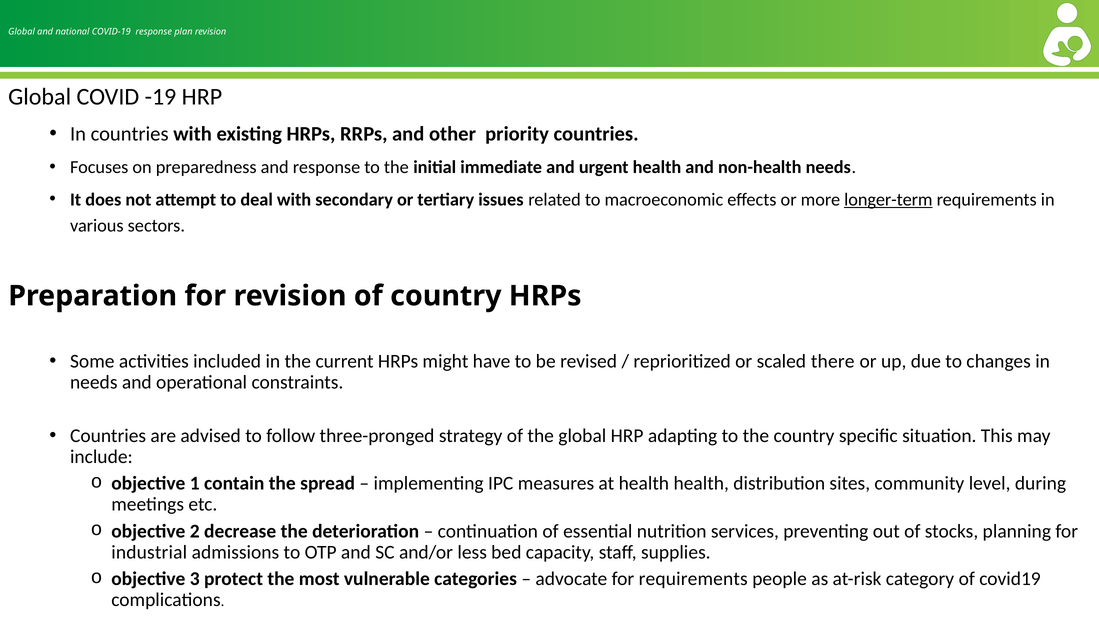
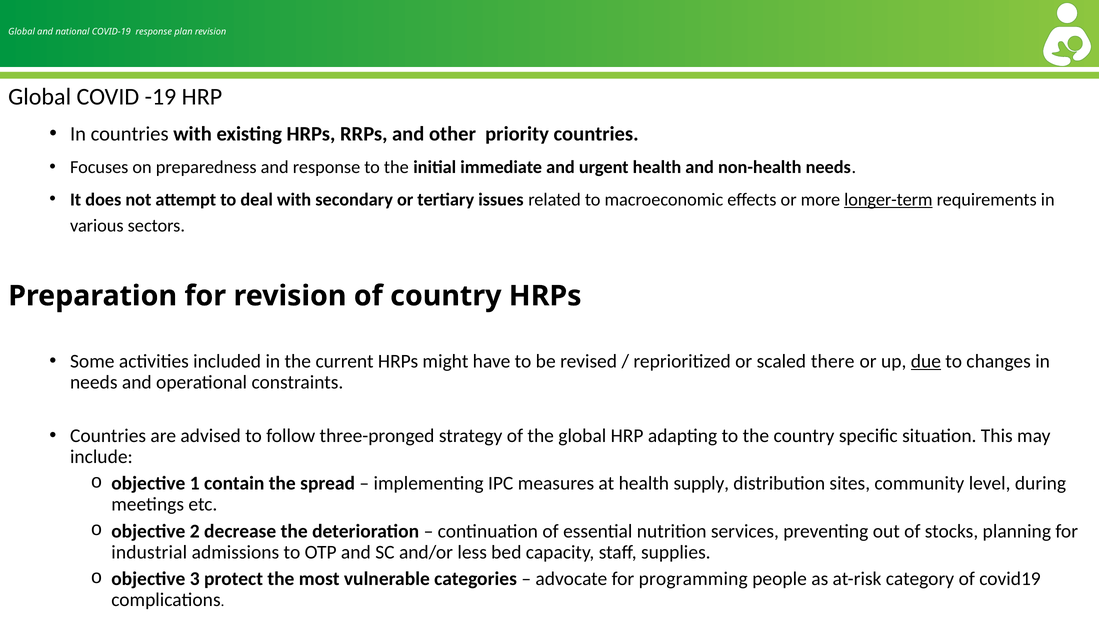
due underline: none -> present (926, 361)
health health: health -> supply (701, 484)
for requirements: requirements -> programming (693, 579)
